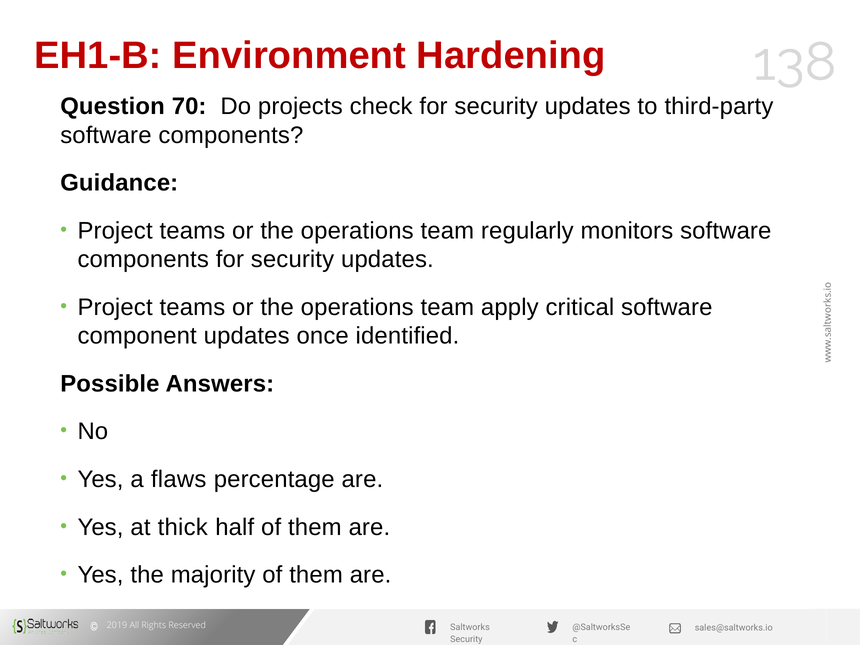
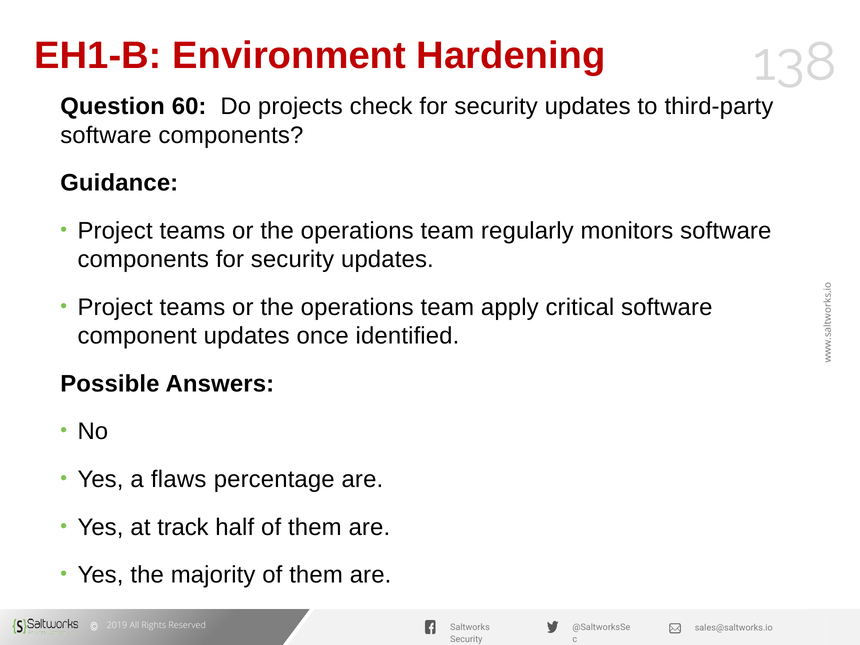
70: 70 -> 60 (189, 106)
thick: thick -> track (183, 527)
